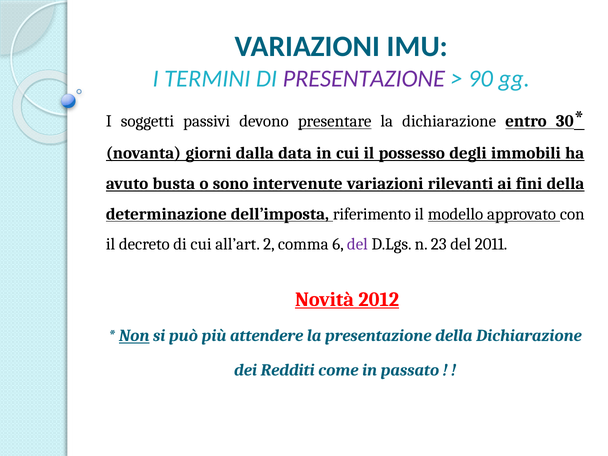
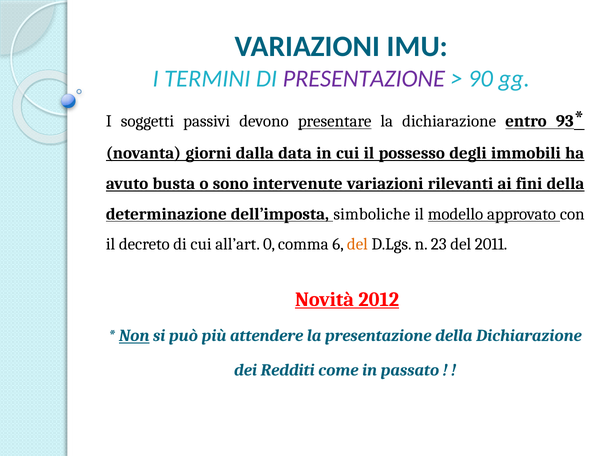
30: 30 -> 93 (565, 121)
riferimento: riferimento -> simboliche (372, 214)
2: 2 -> 0 (269, 244)
del colour: purple -> orange (357, 244)
